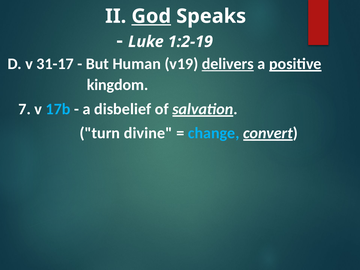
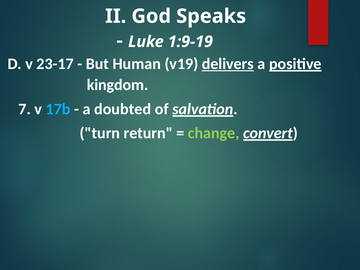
God underline: present -> none (151, 16)
1:2-19: 1:2-19 -> 1:9-19 (190, 42)
31-17: 31-17 -> 23-17 (55, 64)
disbelief: disbelief -> doubted (123, 109)
divine: divine -> return (148, 133)
change colour: light blue -> light green (214, 133)
